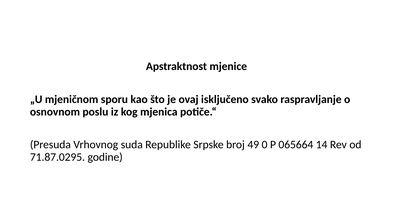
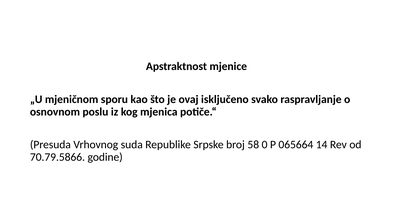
49: 49 -> 58 (253, 145)
71.87.0295: 71.87.0295 -> 70.79.5866 (57, 157)
